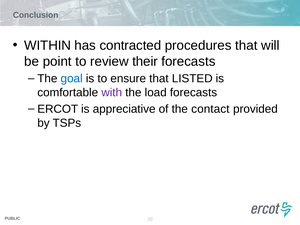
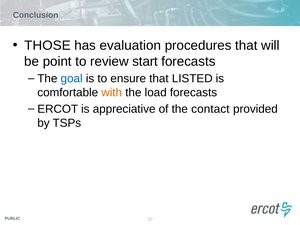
WITHIN: WITHIN -> THOSE (47, 45)
contracted: contracted -> evaluation (130, 45)
their: their -> start (145, 61)
with colour: purple -> orange (112, 93)
